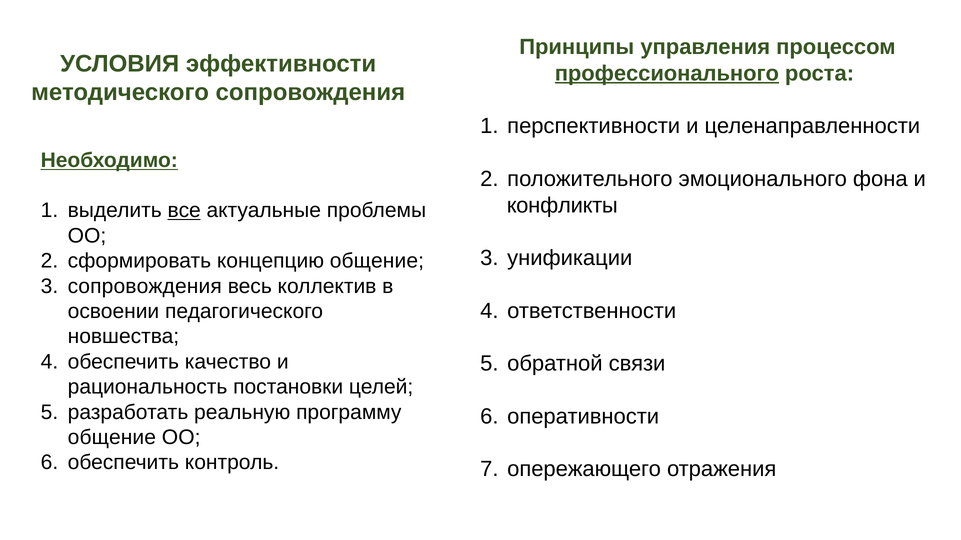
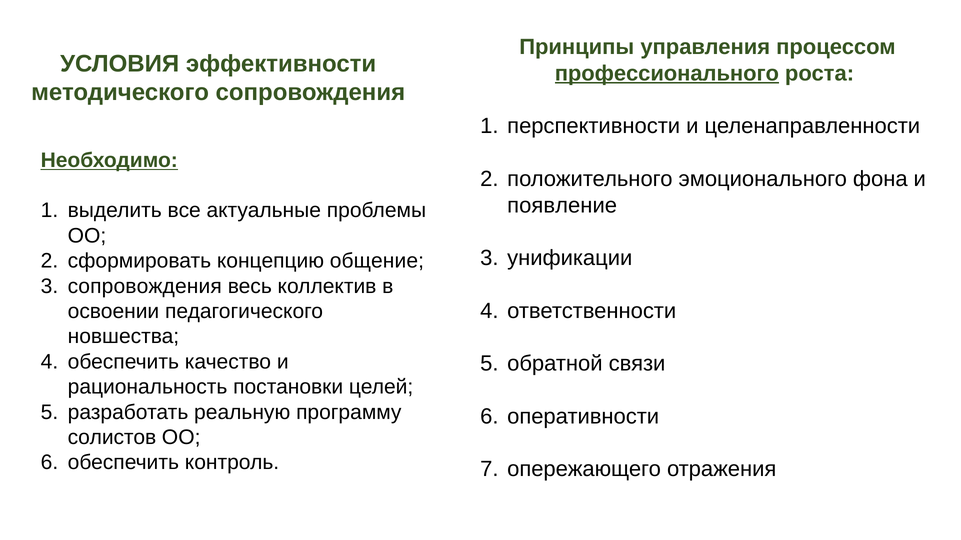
конфликты: конфликты -> появление (562, 205)
все underline: present -> none (184, 211)
общение: общение -> солистов (112, 438)
